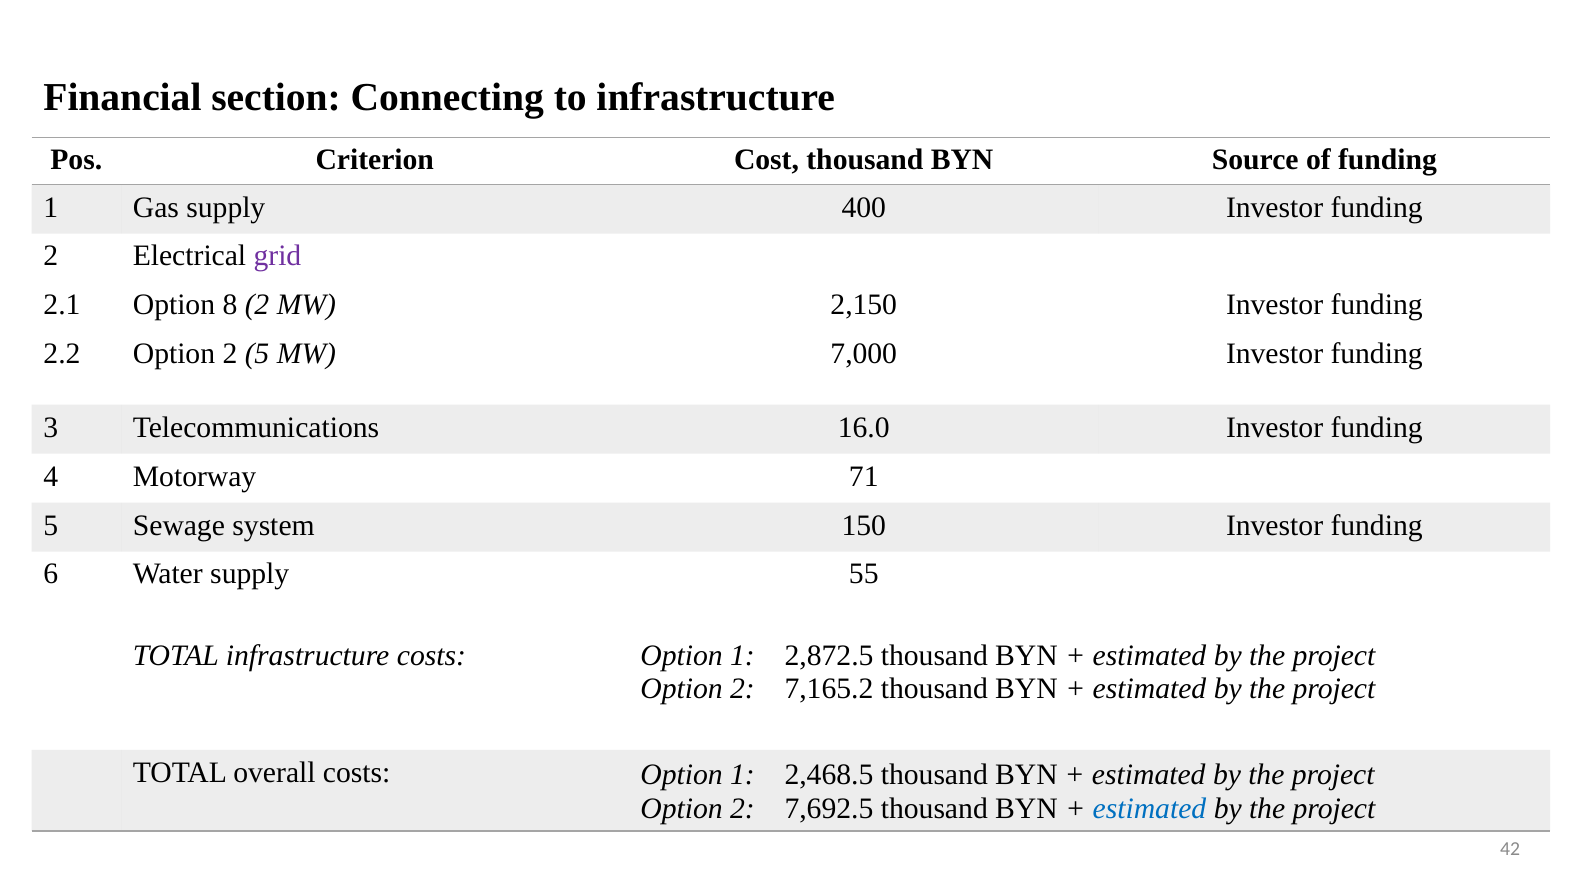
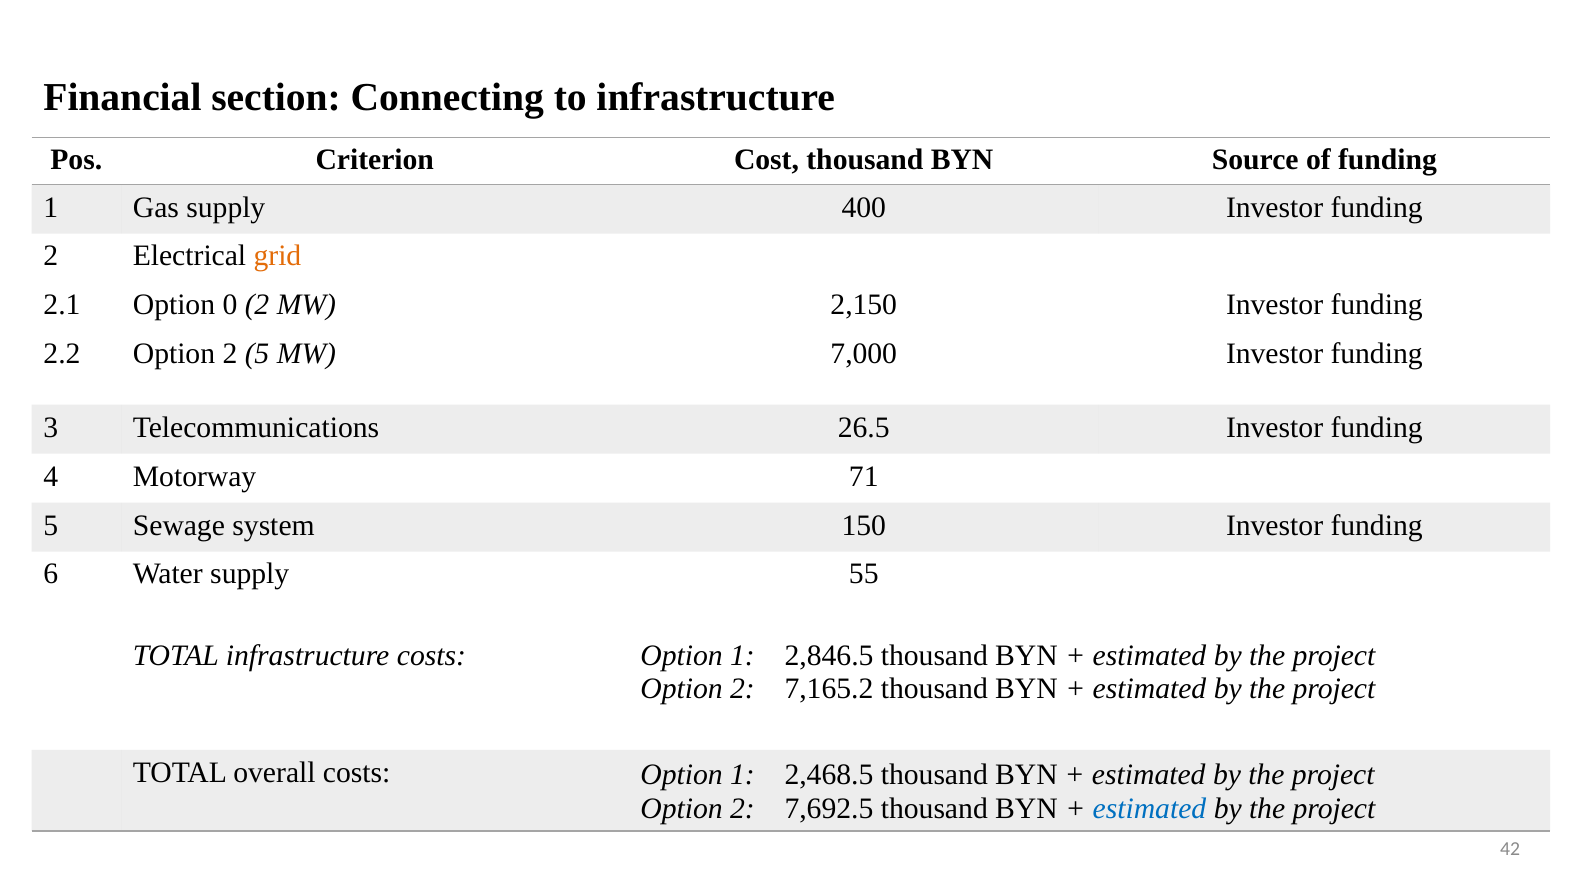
grid colour: purple -> orange (277, 256)
8: 8 -> 0 (230, 305)
16.0: 16.0 -> 26.5 (864, 427)
2,872.5: 2,872.5 -> 2,846.5 (829, 656)
